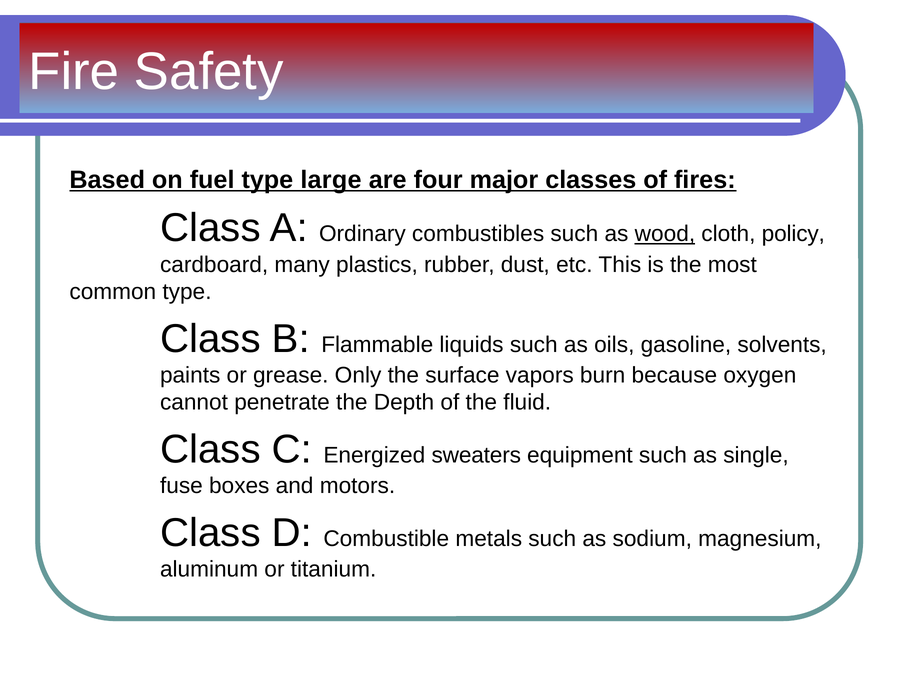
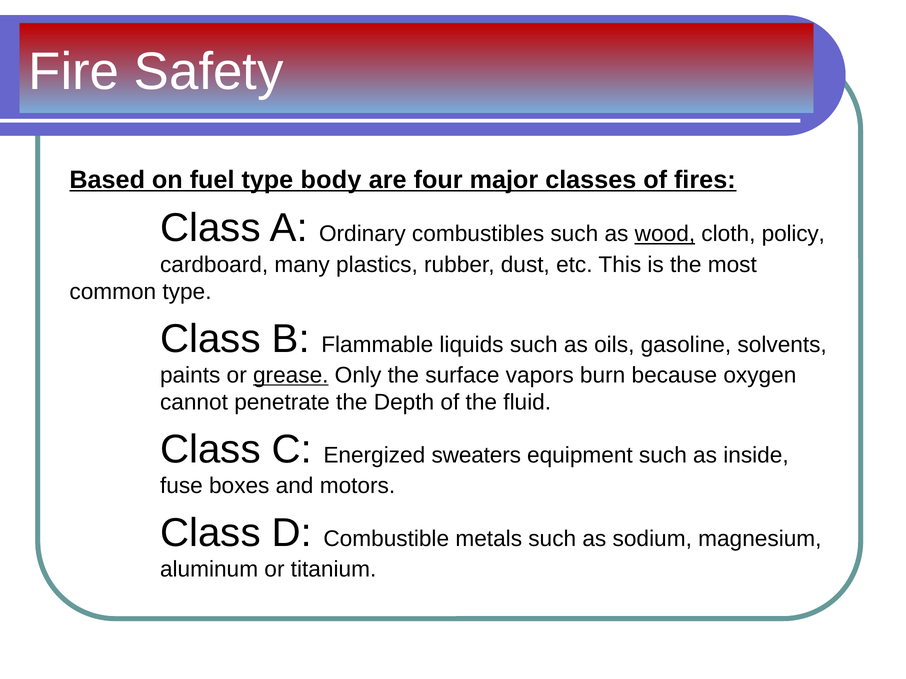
large: large -> body (331, 180)
grease underline: none -> present (291, 376)
single: single -> inside (756, 456)
